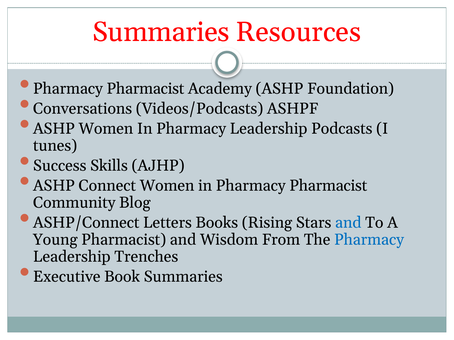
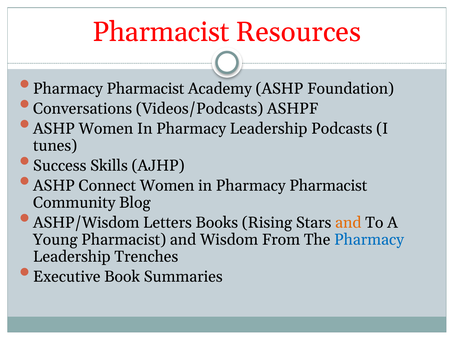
Summaries: Summaries -> Pharmacist (161, 32)
ASHP/Connect: ASHP/Connect -> ASHP/Wisdom (86, 223)
and colour: blue -> orange (348, 223)
